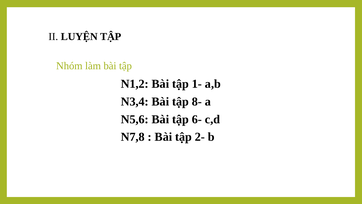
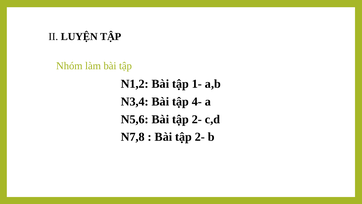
8-: 8- -> 4- (197, 101)
N5,6 Bài tập 6-: 6- -> 2- (197, 119)
